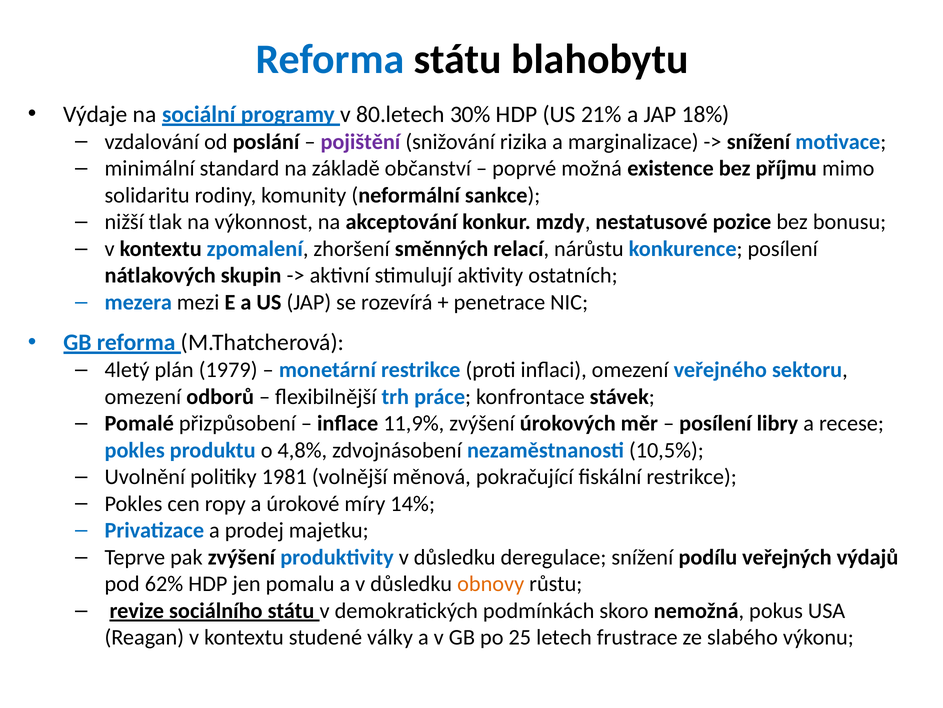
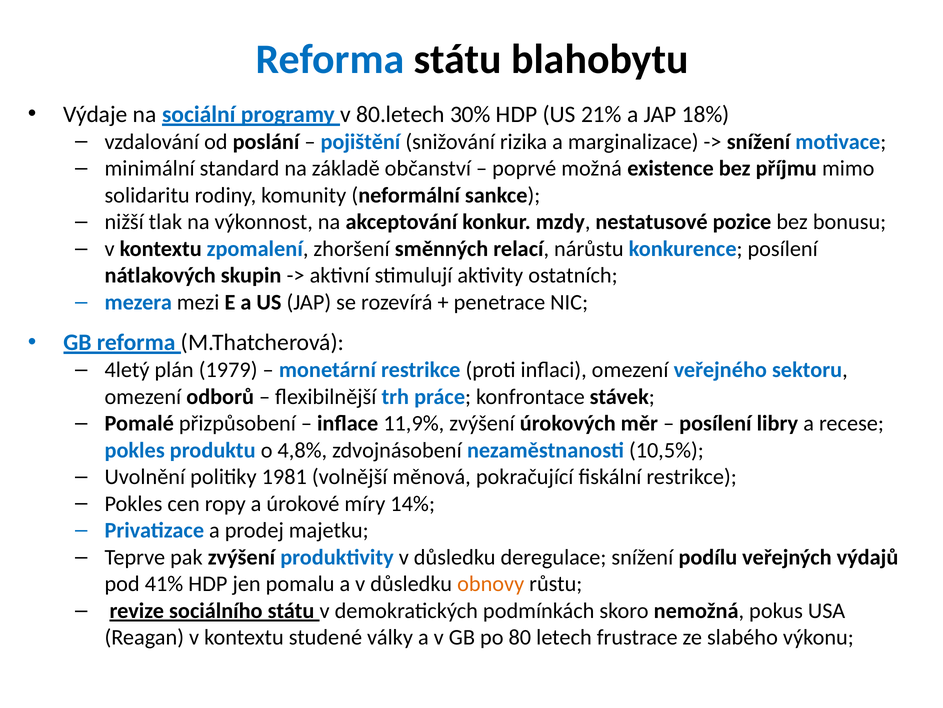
pojištění colour: purple -> blue (360, 142)
62%: 62% -> 41% (164, 583)
25: 25 -> 80 (520, 637)
